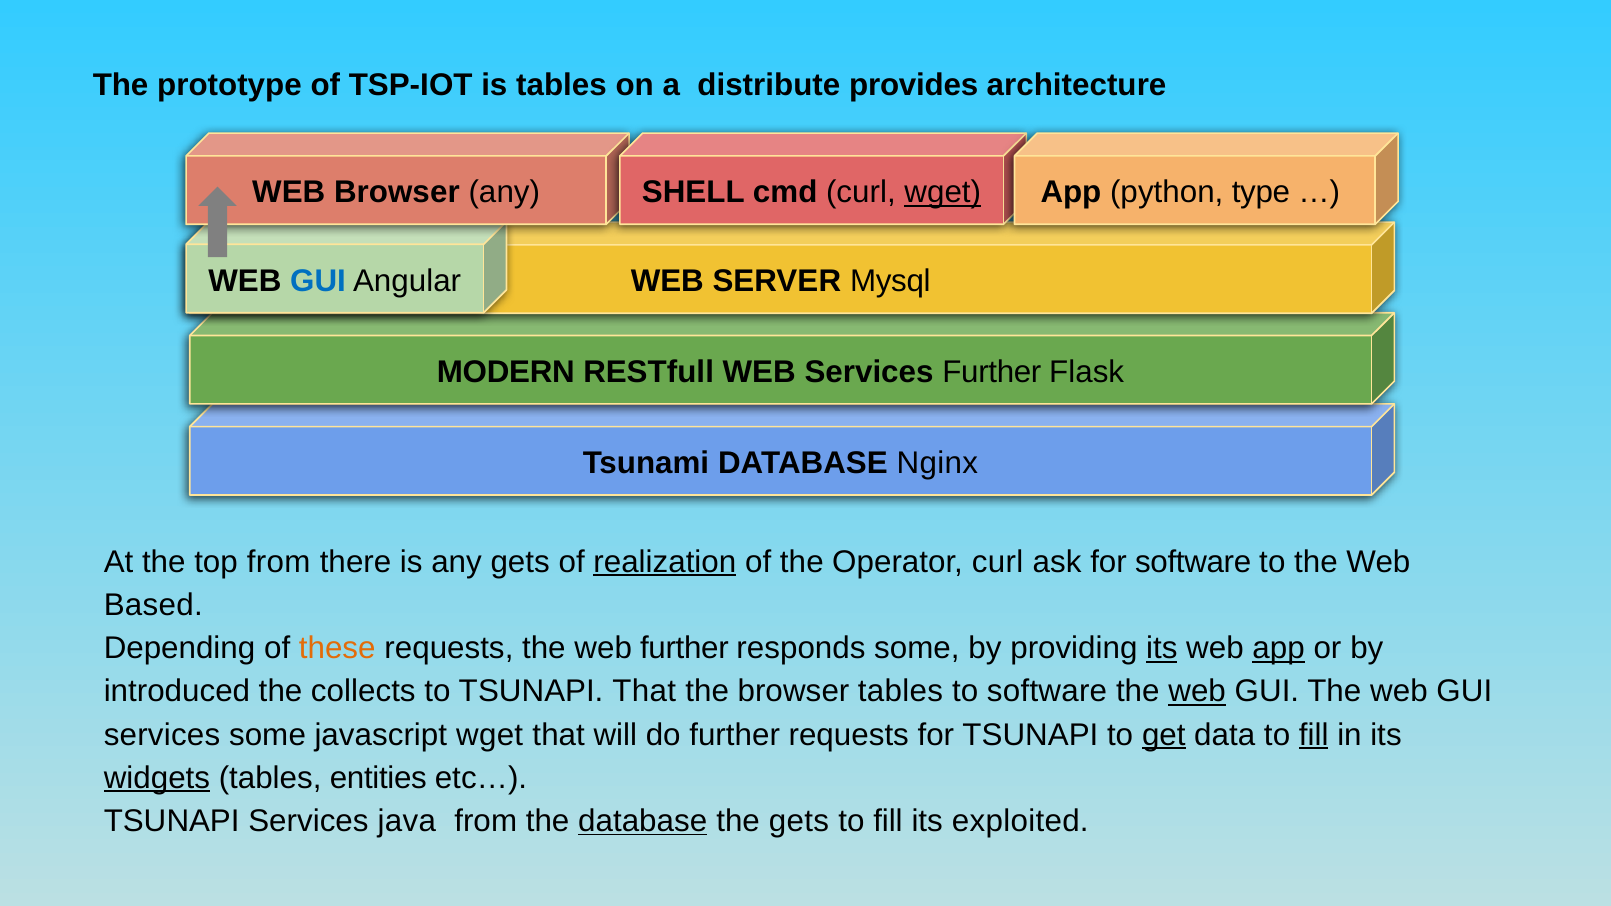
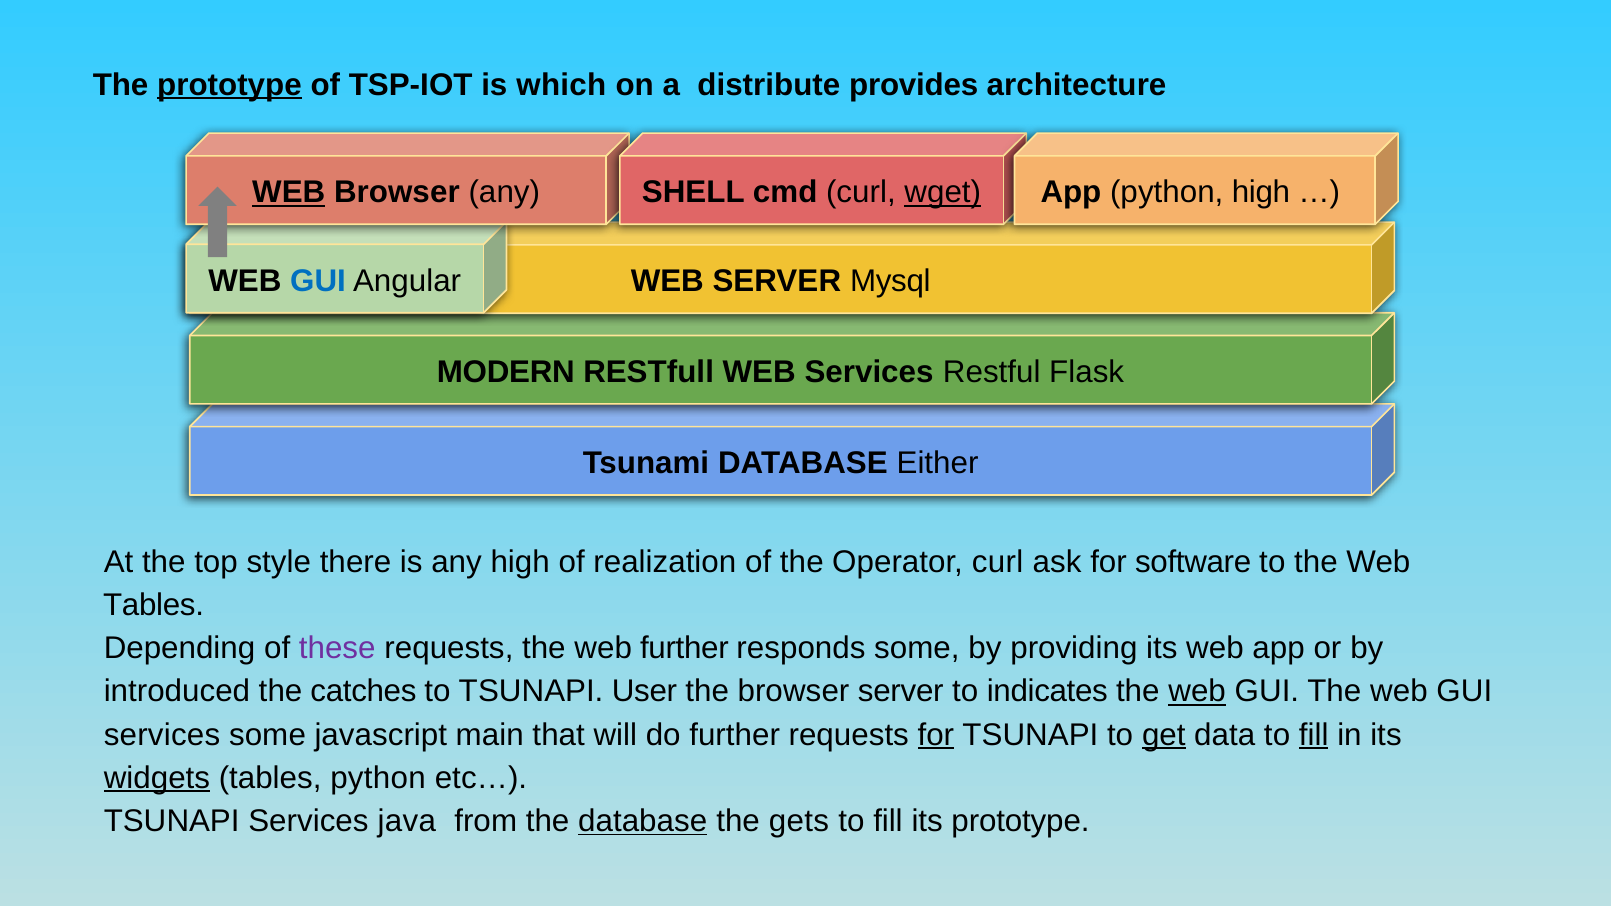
prototype underline: none -> present (229, 85)
is tables: tables -> which (561, 85)
WEB underline: none -> present (289, 192)
python type: type -> high (1261, 192)
Services Further: Further -> Restful (992, 372)
Nginx: Nginx -> Either (938, 463)
top from: from -> style (279, 562)
any gets: gets -> high (520, 562)
realization underline: present -> none (665, 562)
Based: Based -> Tables (154, 605)
these colour: orange -> purple (337, 648)
its underline: present -> none (1162, 648)
app underline: present -> none (1279, 648)
collects: collects -> catches (363, 692)
TSUNAPI That: That -> User (644, 692)
browser tables: tables -> server (901, 692)
to software: software -> indicates (1047, 692)
javascript wget: wget -> main (490, 735)
for underline: none -> present (936, 735)
tables entities: entities -> python (378, 778)
its exploited: exploited -> prototype (1020, 821)
